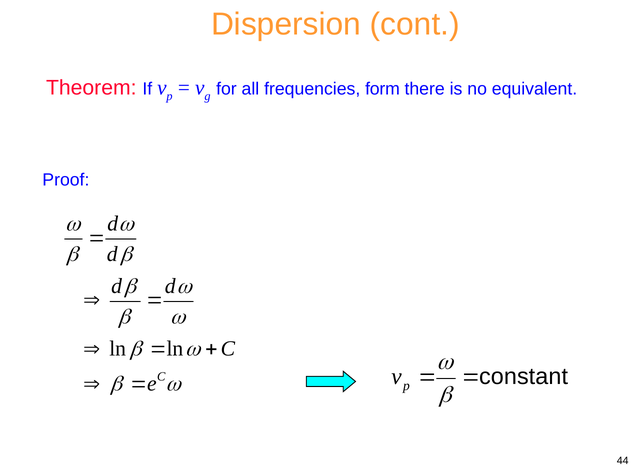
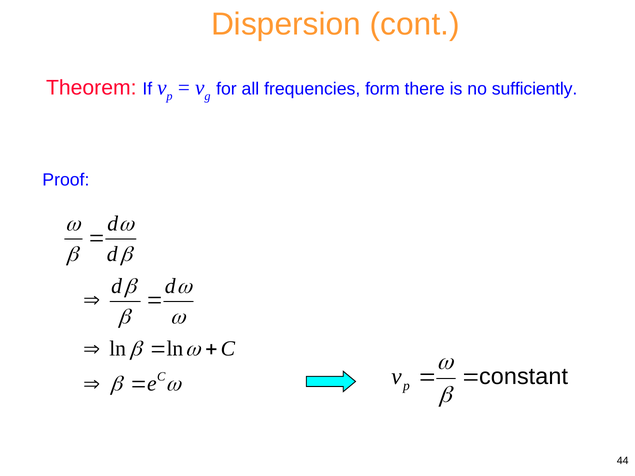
equivalent: equivalent -> sufficiently (535, 89)
